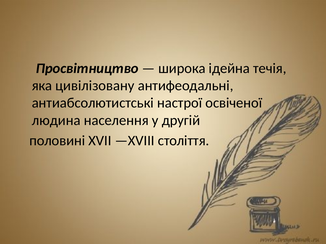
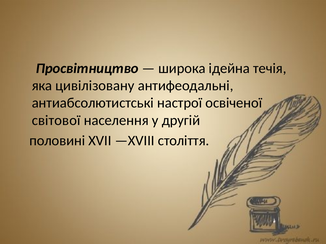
людина: людина -> світової (56, 121)
